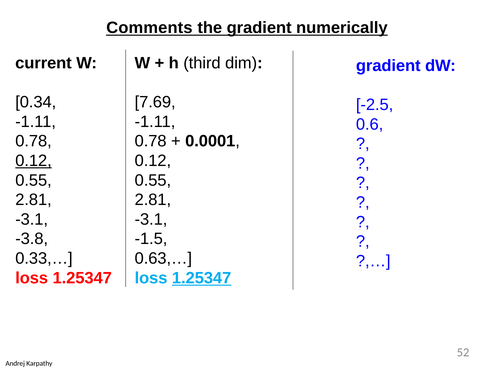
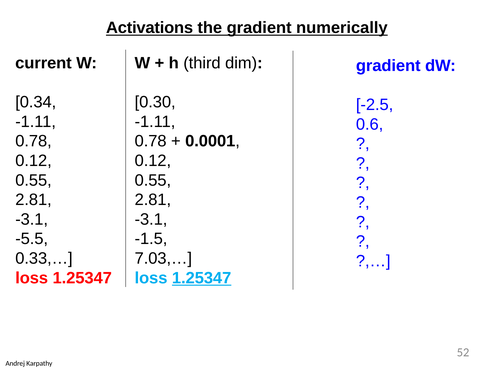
Comments: Comments -> Activations (150, 28)
7.69: 7.69 -> 0.30 (155, 102)
0.12 underline: present -> none (34, 161)
-3.8: -3.8 -> -5.5 (32, 239)
0.63,…: 0.63,… -> 7.03,… (163, 259)
